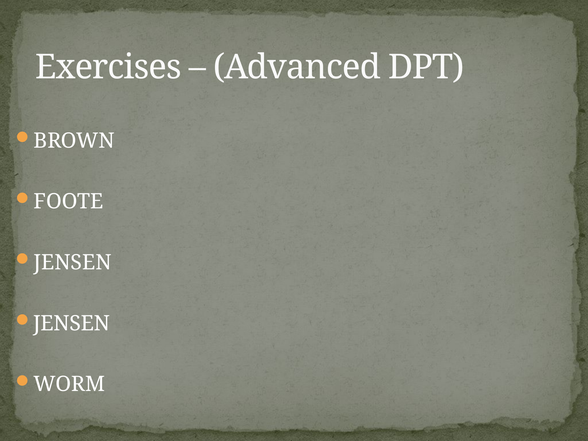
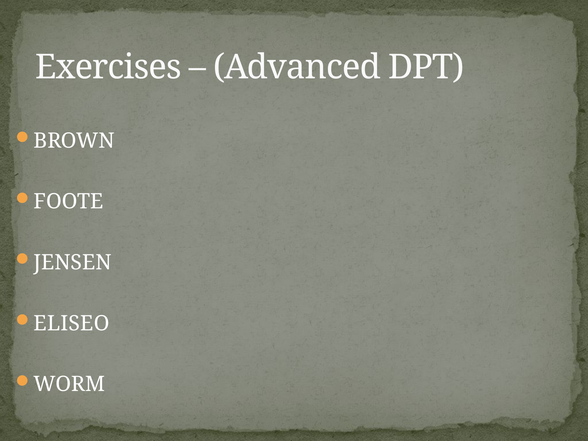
JENSEN: JENSEN -> ELISEO (72, 323)
